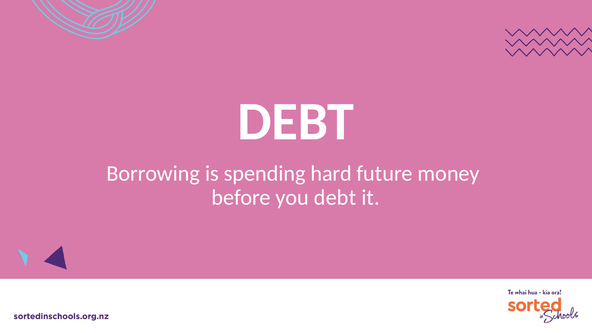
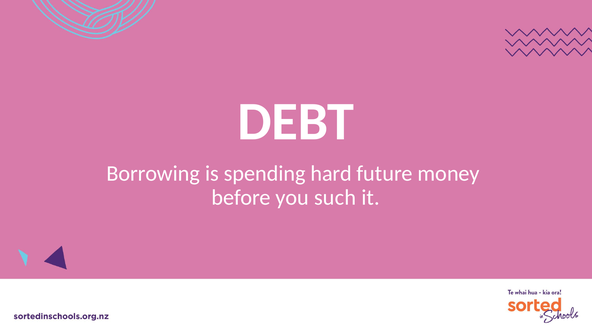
you debt: debt -> such (335, 197)
